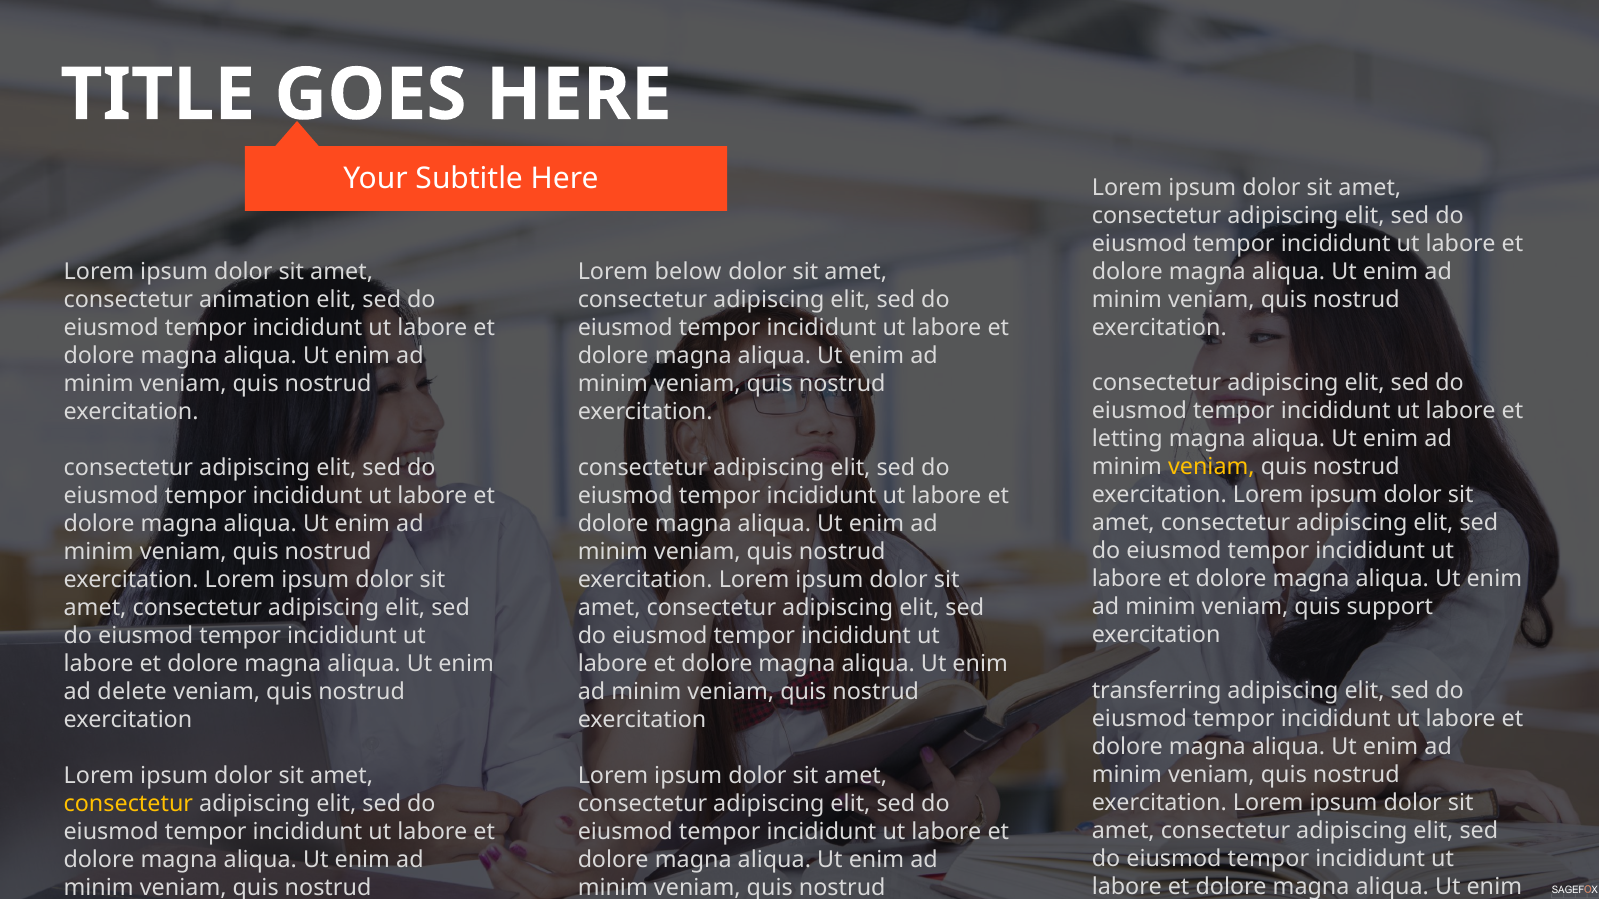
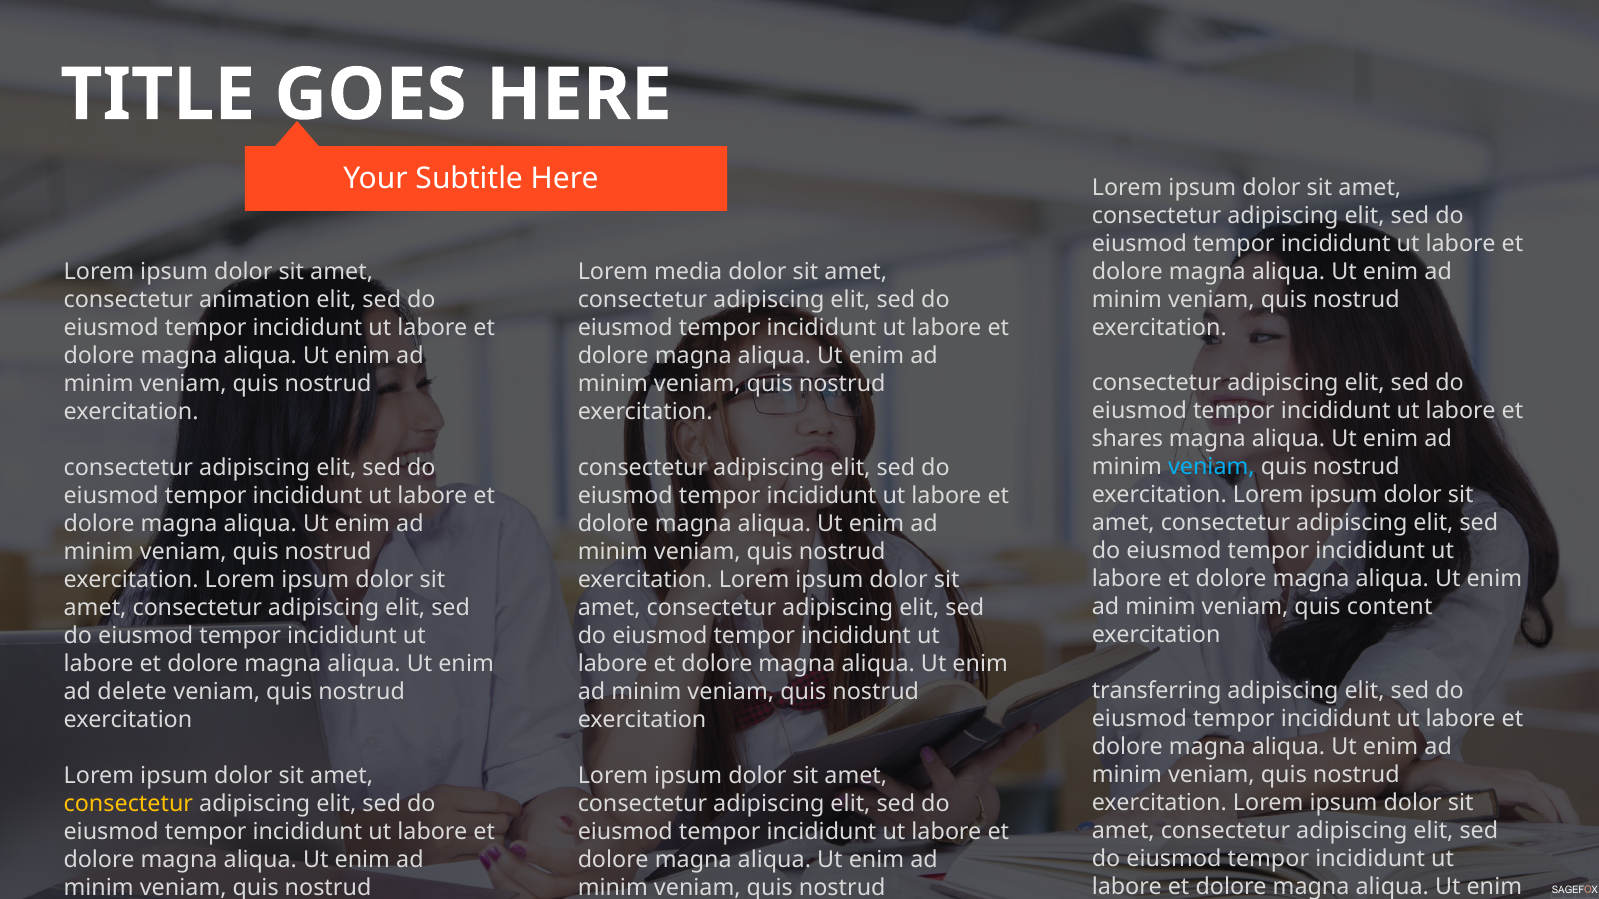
below: below -> media (688, 272)
letting: letting -> shares (1127, 439)
veniam colour: yellow -> light blue (1211, 467)
support: support -> content (1390, 607)
